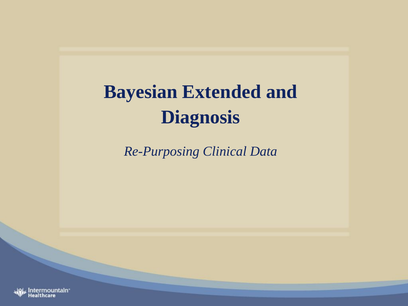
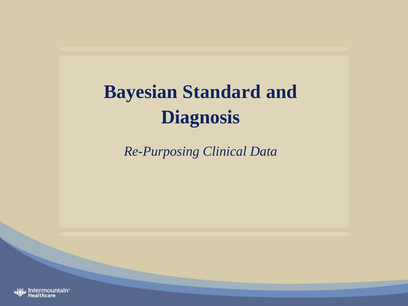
Extended: Extended -> Standard (222, 92)
